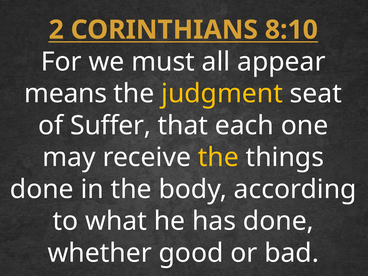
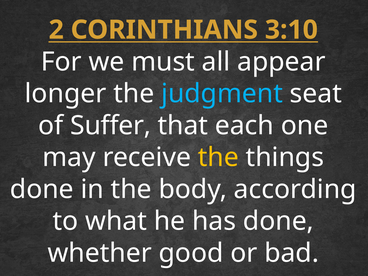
8:10: 8:10 -> 3:10 (291, 30)
means: means -> longer (65, 94)
judgment colour: yellow -> light blue (222, 94)
